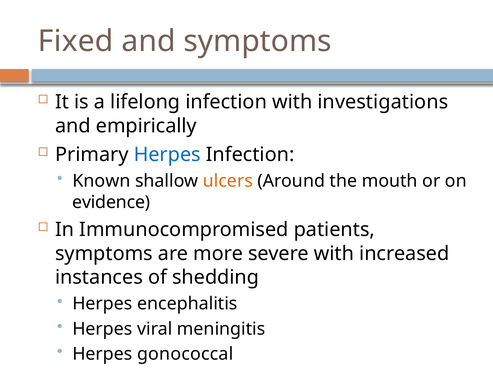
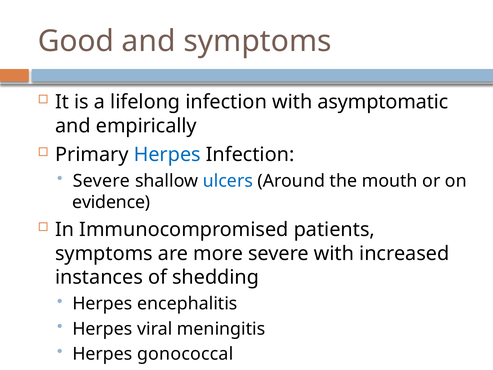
Fixed: Fixed -> Good (76, 41)
investigations: investigations -> asymptomatic (383, 102)
Known: Known -> Severe (101, 181)
ulcers colour: orange -> blue (228, 181)
